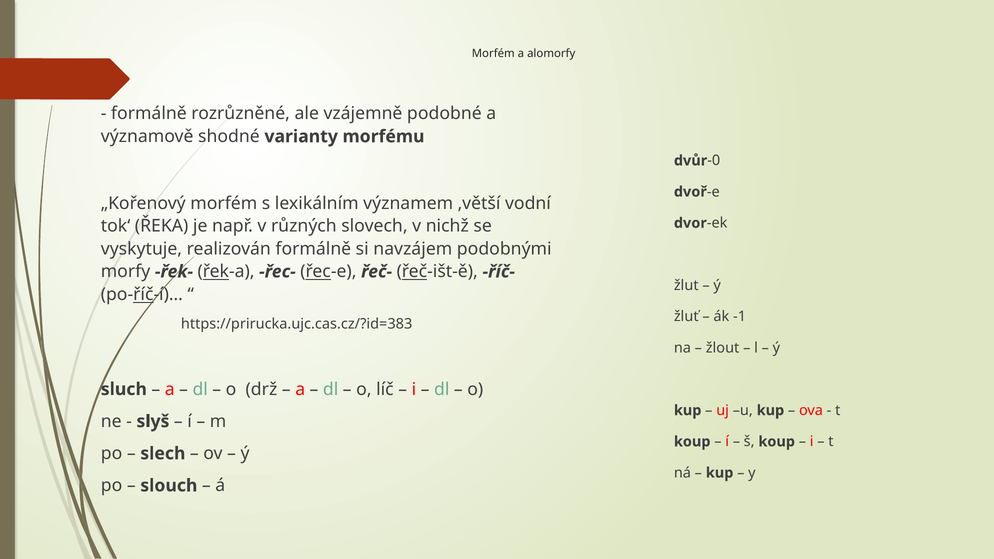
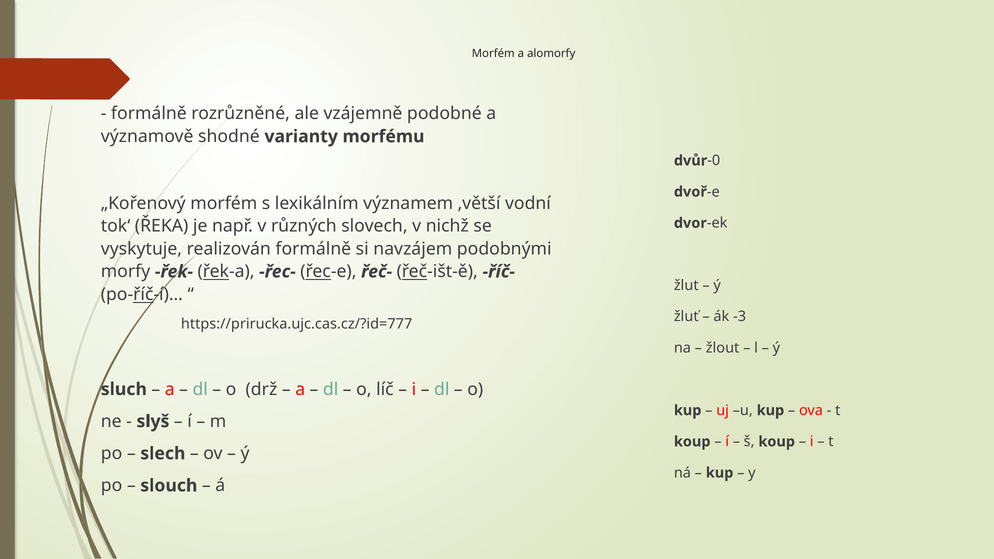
-1: -1 -> -3 (740, 317)
https://prirucka.ujc.cas.cz/?id=383: https://prirucka.ujc.cas.cz/?id=383 -> https://prirucka.ujc.cas.cz/?id=777 (297, 324)
